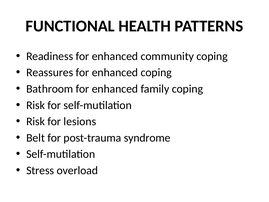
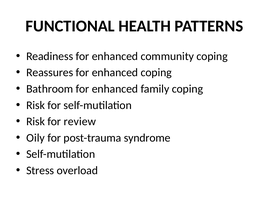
lesions: lesions -> review (80, 121)
Belt: Belt -> Oily (36, 138)
